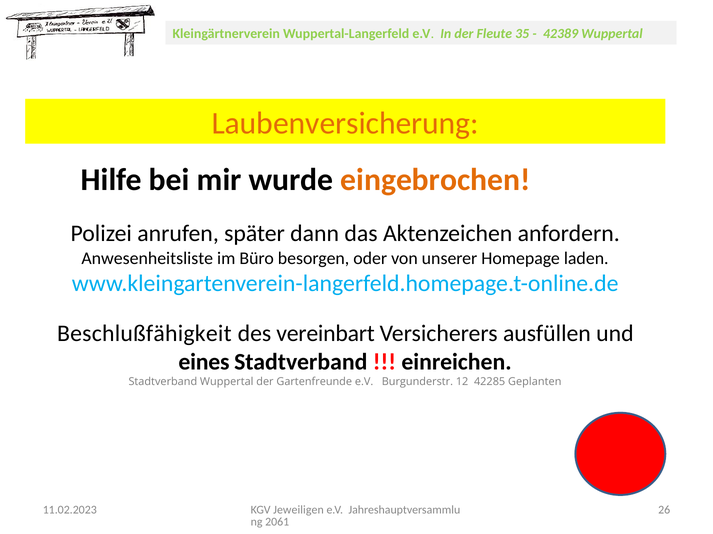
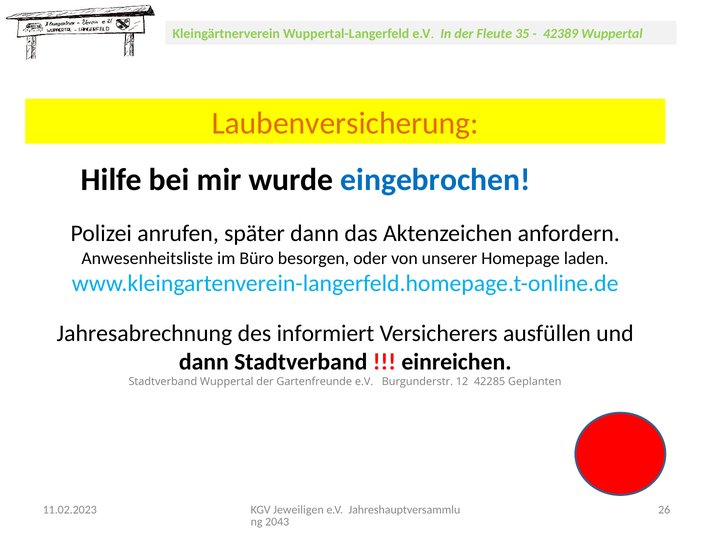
eingebrochen colour: orange -> blue (435, 180)
Beschlußfähigkeit: Beschlußfähigkeit -> Jahresabrechnung (144, 334)
vereinbart: vereinbart -> informiert (325, 334)
eines: eines -> dann (204, 362)
2061: 2061 -> 2043 (277, 522)
